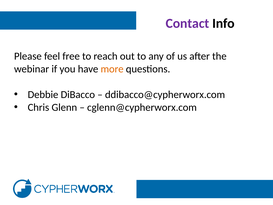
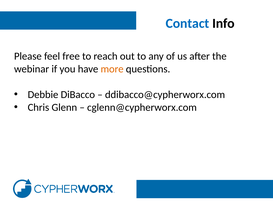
Contact colour: purple -> blue (187, 23)
